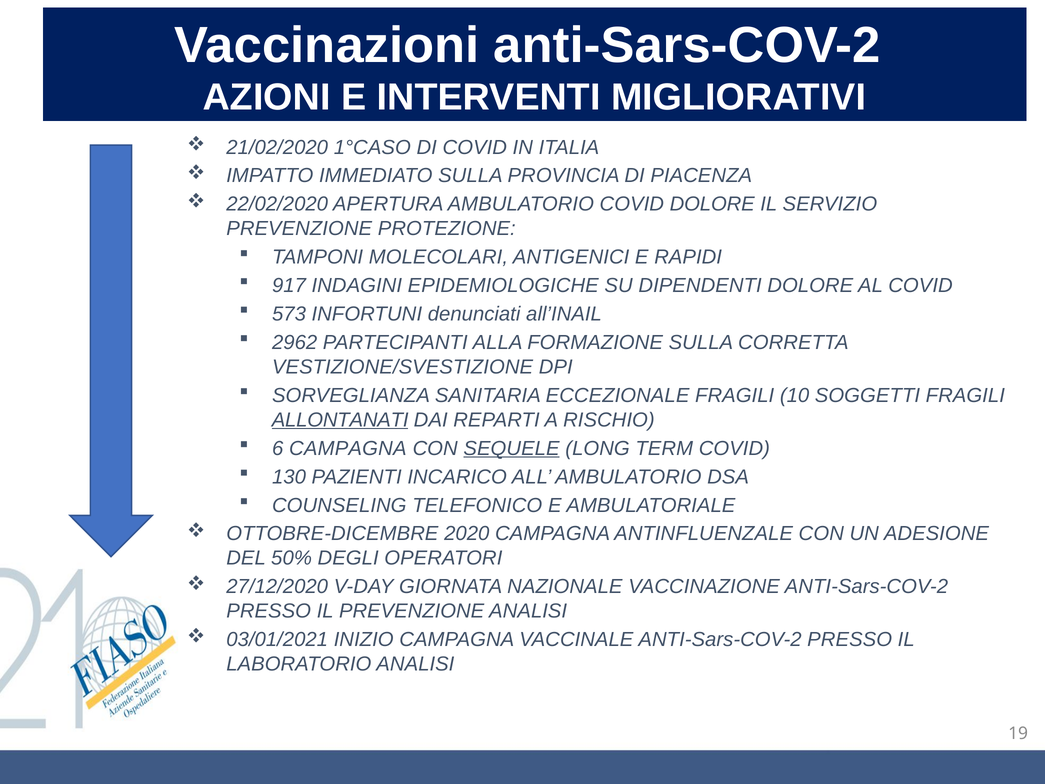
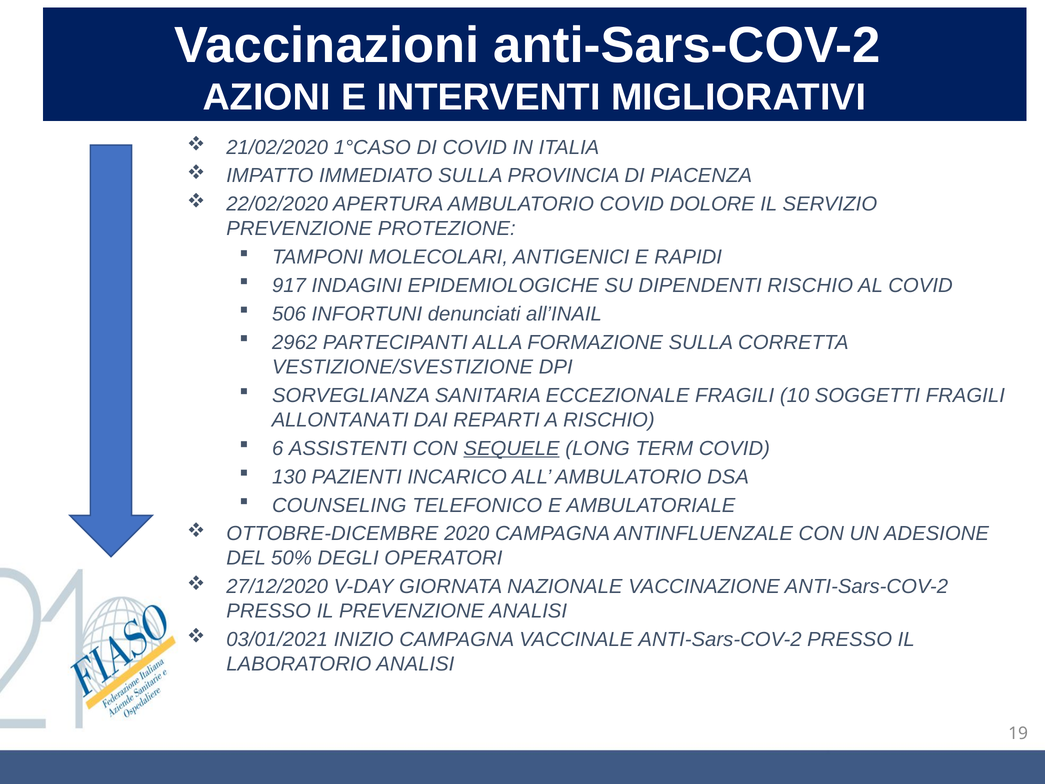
DIPENDENTI DOLORE: DOLORE -> RISCHIO (810, 286)
573: 573 -> 506 (289, 314)
ALLONTANATI underline: present -> none (340, 420)
6 CAMPAGNA: CAMPAGNA -> ASSISTENTI (348, 448)
